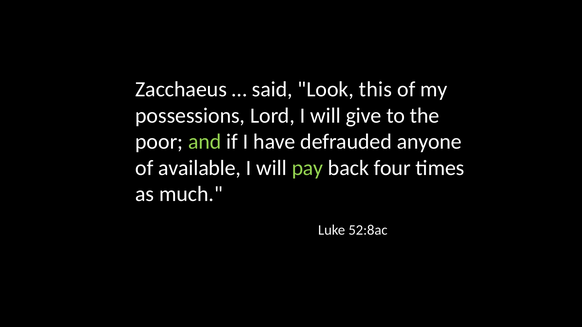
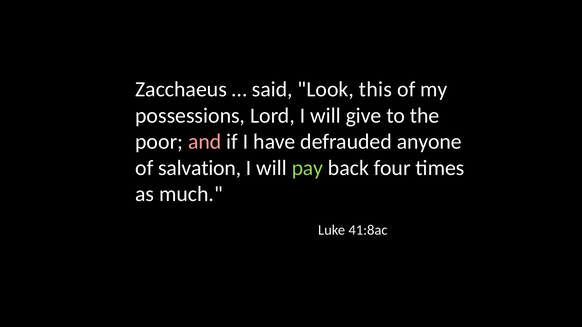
and colour: light green -> pink (205, 142)
available: available -> salvation (200, 168)
52:8ac: 52:8ac -> 41:8ac (368, 230)
